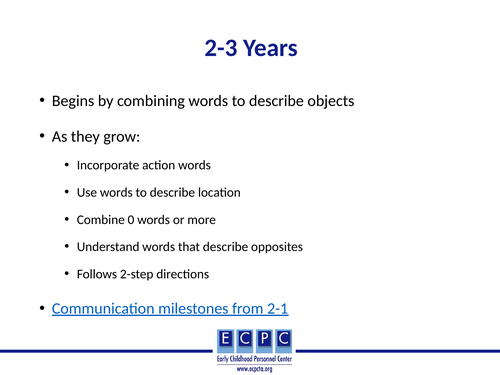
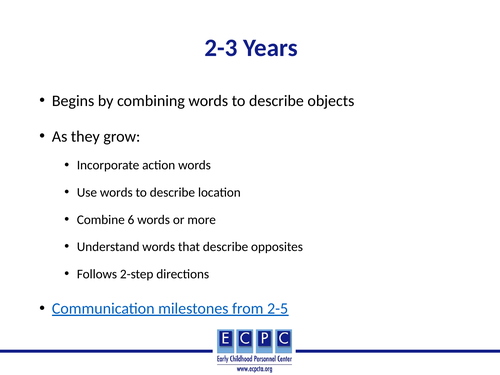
0: 0 -> 6 (131, 220)
2-1: 2-1 -> 2-5 (278, 309)
